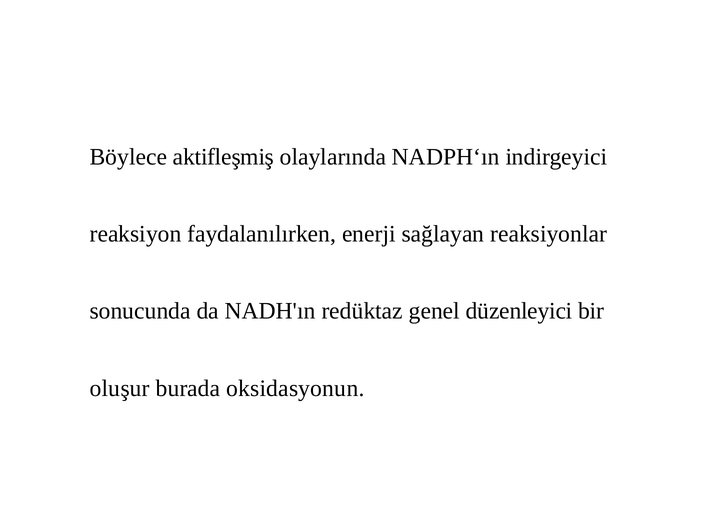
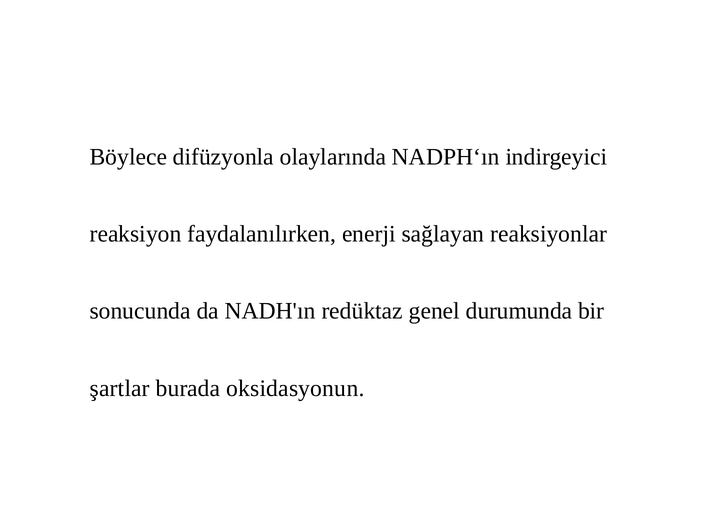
aktifleşmiş: aktifleşmiş -> difüzyonla (223, 157)
düzenleyici: düzenleyici -> durumunda (519, 311)
oluşur: oluşur -> şartlar (120, 388)
